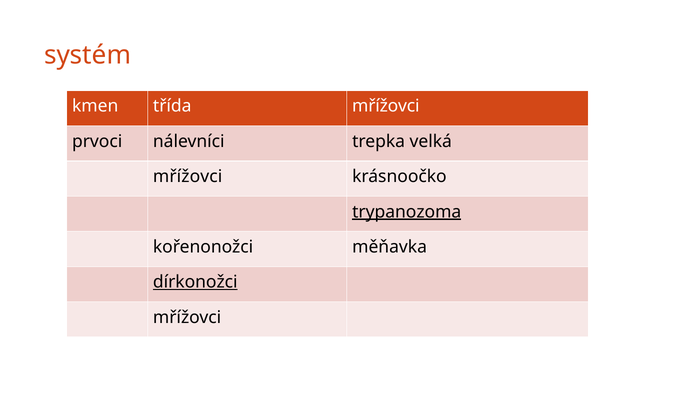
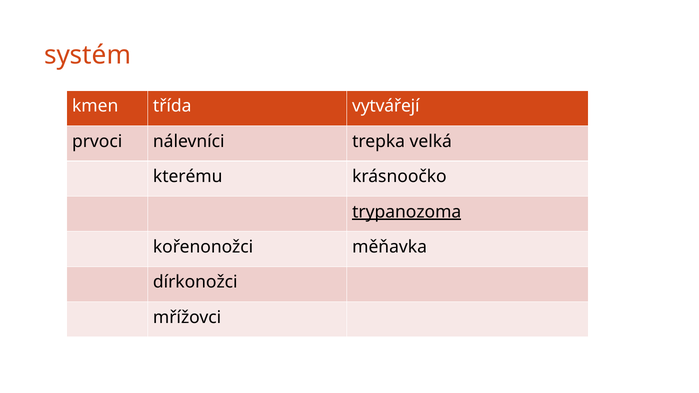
třída mřížovci: mřížovci -> vytvářejí (386, 106)
mřížovci: mřížovci -> kterému (188, 177)
dírkonožci underline: present -> none (195, 282)
